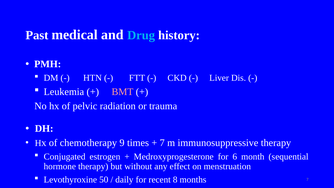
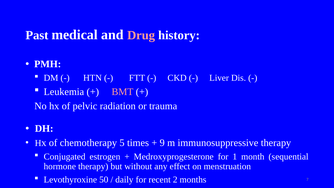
Drug colour: light blue -> pink (141, 35)
9: 9 -> 5 (122, 143)
7: 7 -> 9 (162, 143)
6: 6 -> 1 (235, 157)
8: 8 -> 2 (175, 180)
